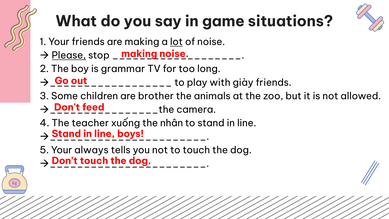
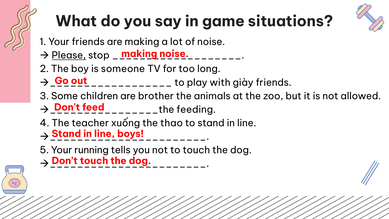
lot underline: present -> none (176, 42)
grammar: grammar -> someone (123, 69)
camera: camera -> feeding (196, 109)
nhân: nhân -> thao (172, 123)
always: always -> running (92, 150)
